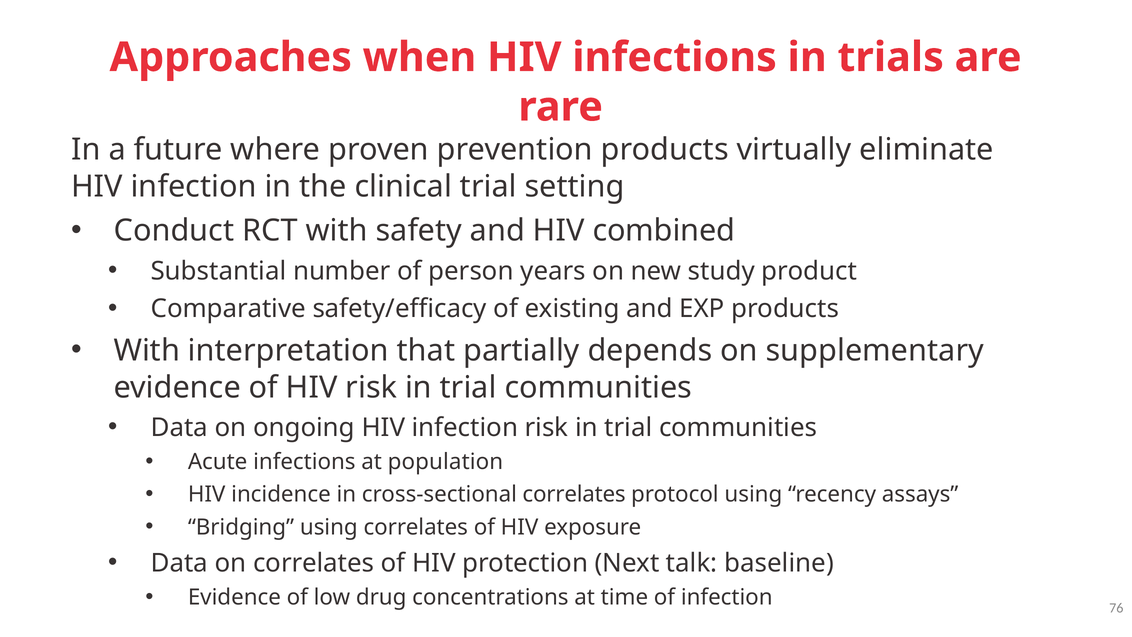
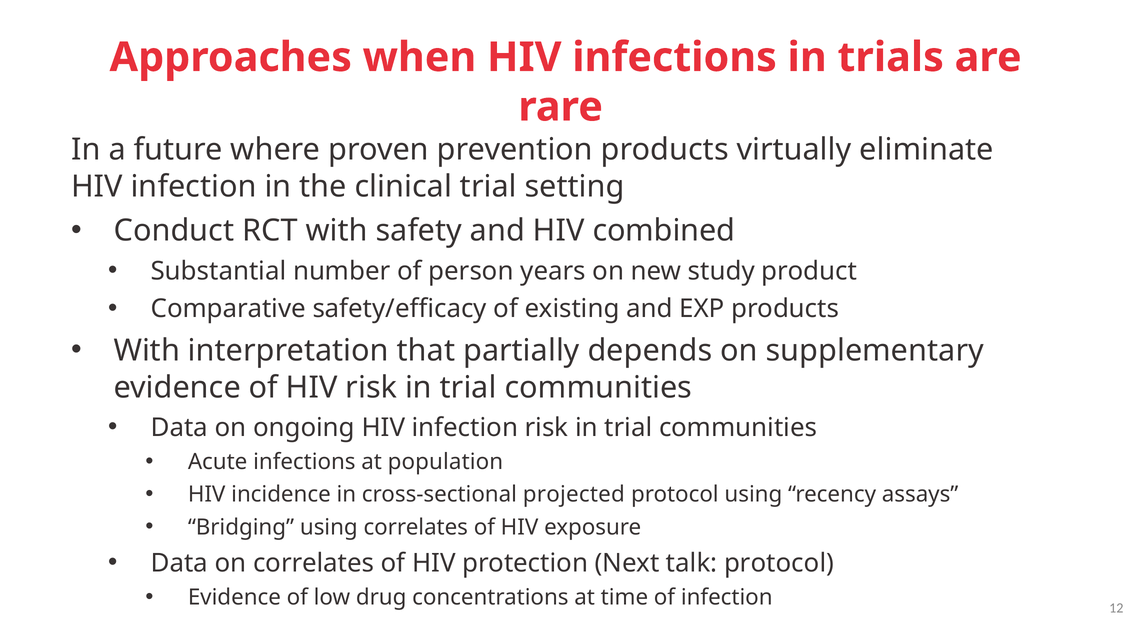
cross-sectional correlates: correlates -> projected (574, 494)
talk baseline: baseline -> protocol (779, 563)
76: 76 -> 12 (1116, 608)
